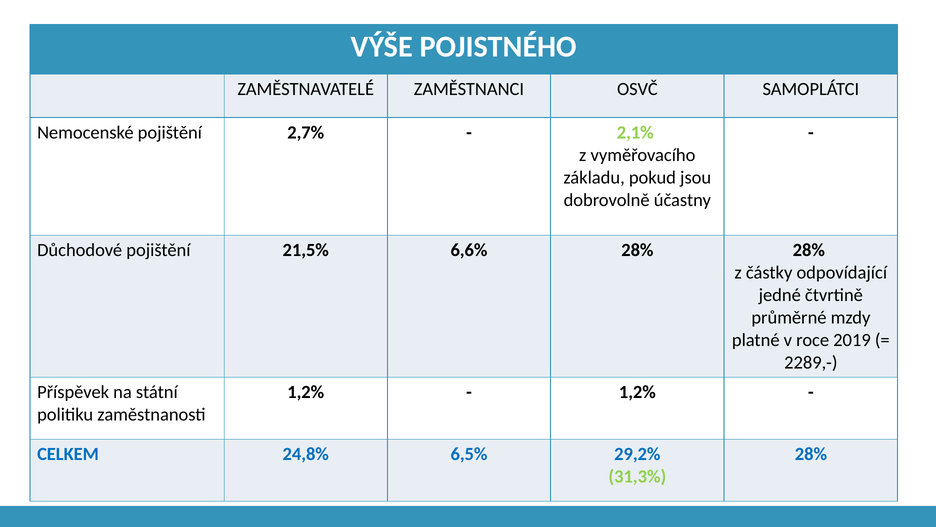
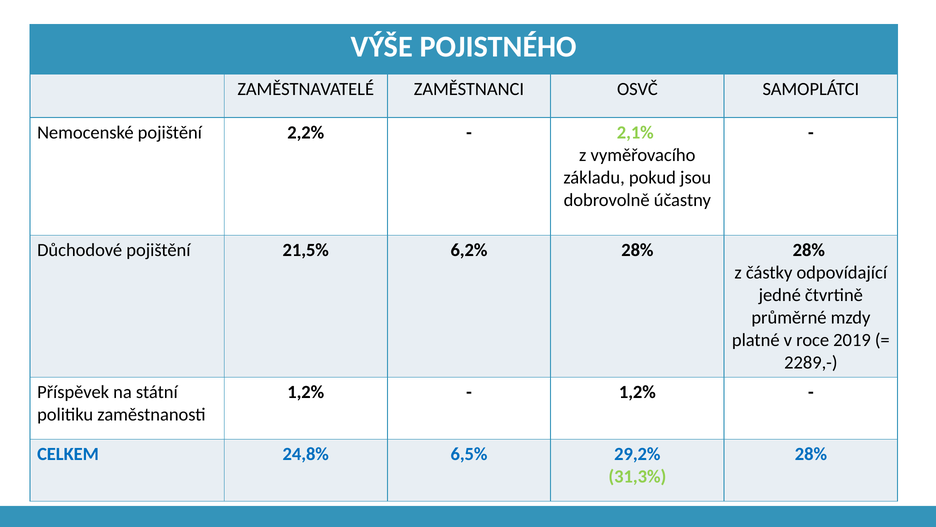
2,7%: 2,7% -> 2,2% (306, 132)
6,6%: 6,6% -> 6,2% (469, 250)
